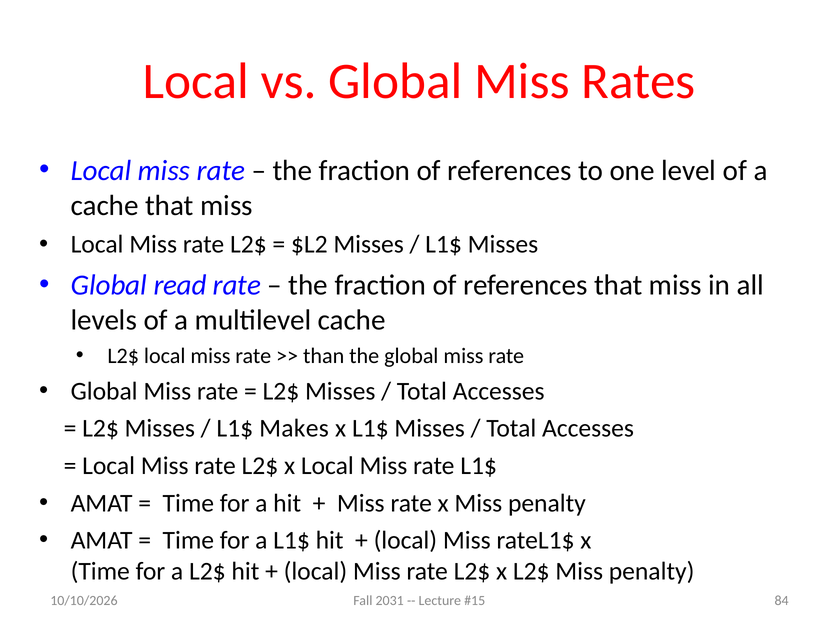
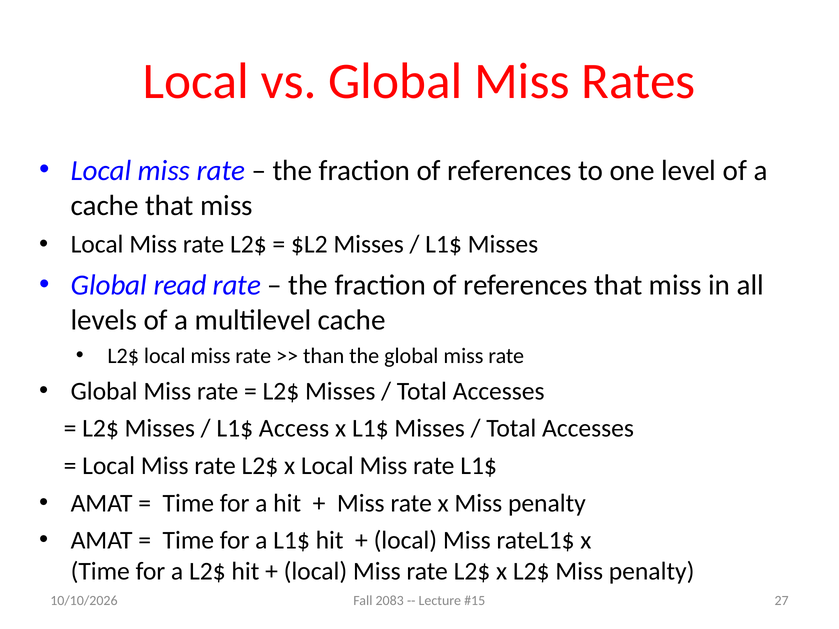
Makes: Makes -> Access (294, 429)
2031: 2031 -> 2083 (390, 601)
84: 84 -> 27 (782, 601)
